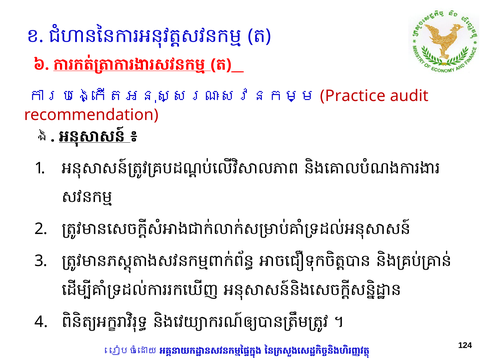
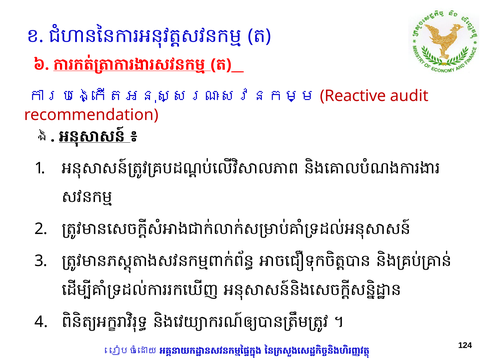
Practice: Practice -> Reactive (353, 96)
